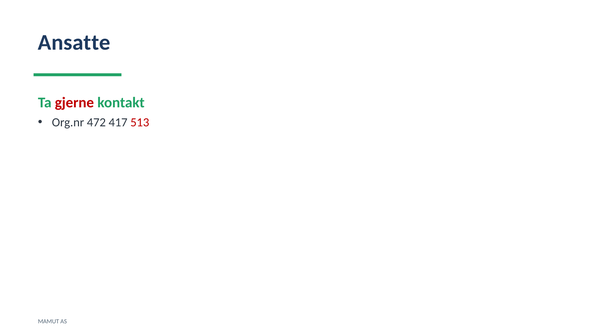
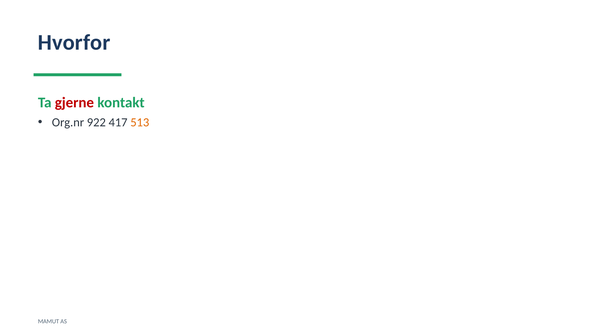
Ansatte: Ansatte -> Hvorfor (74, 43)
472: 472 -> 922 (96, 123)
513 colour: red -> orange (140, 123)
